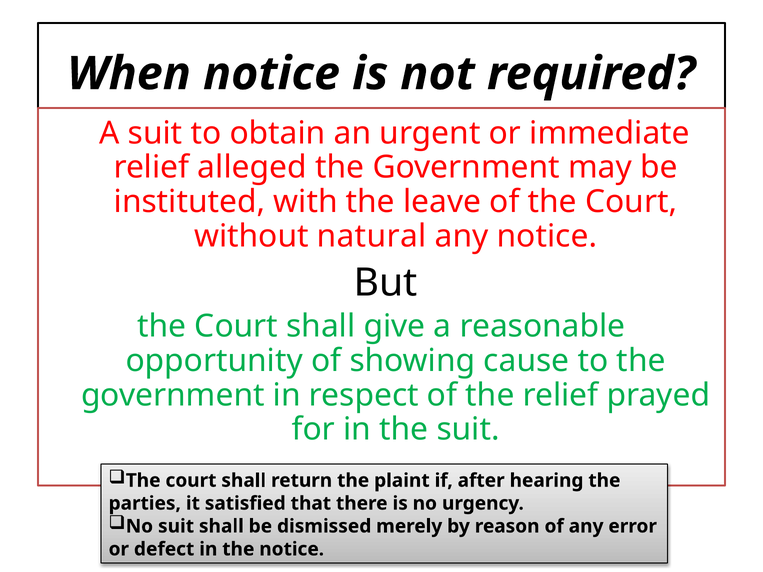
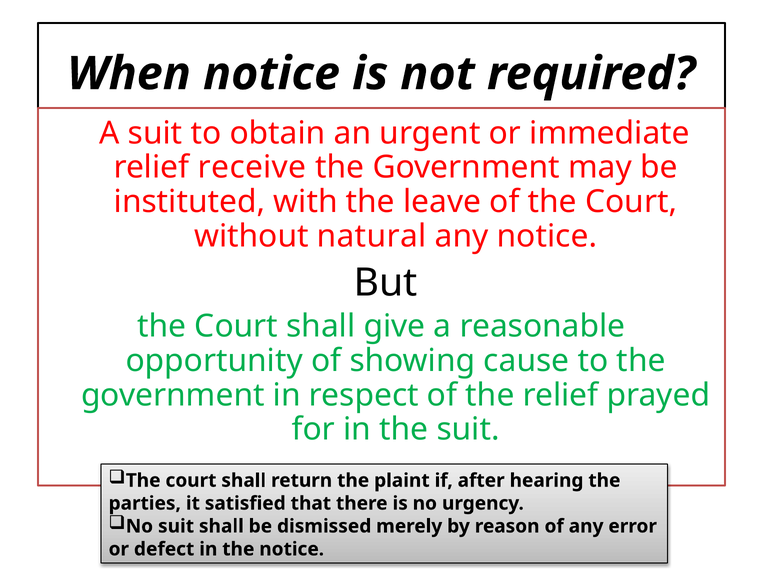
alleged: alleged -> receive (252, 168)
